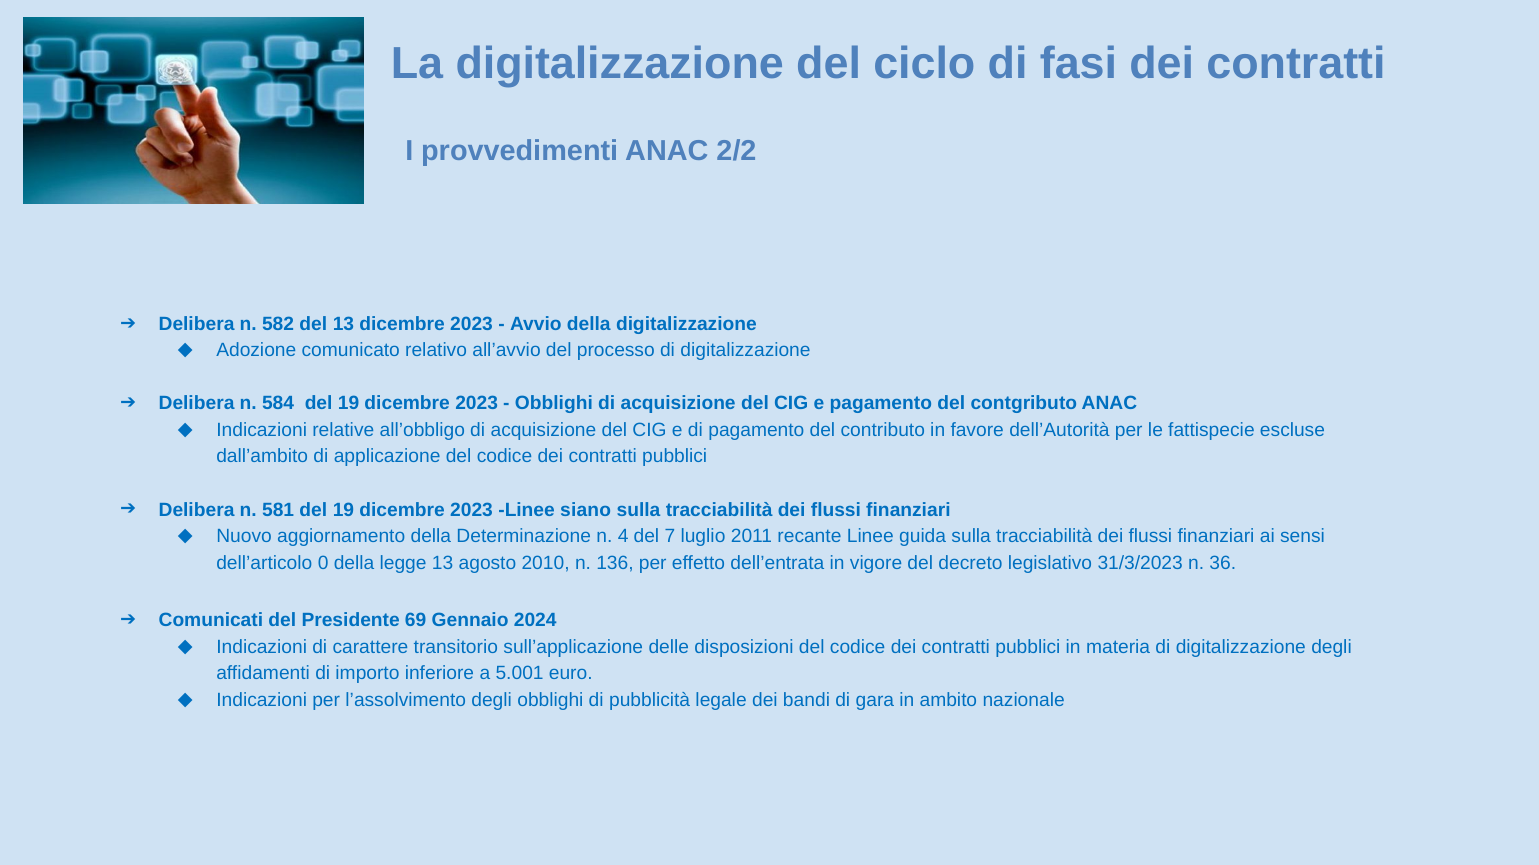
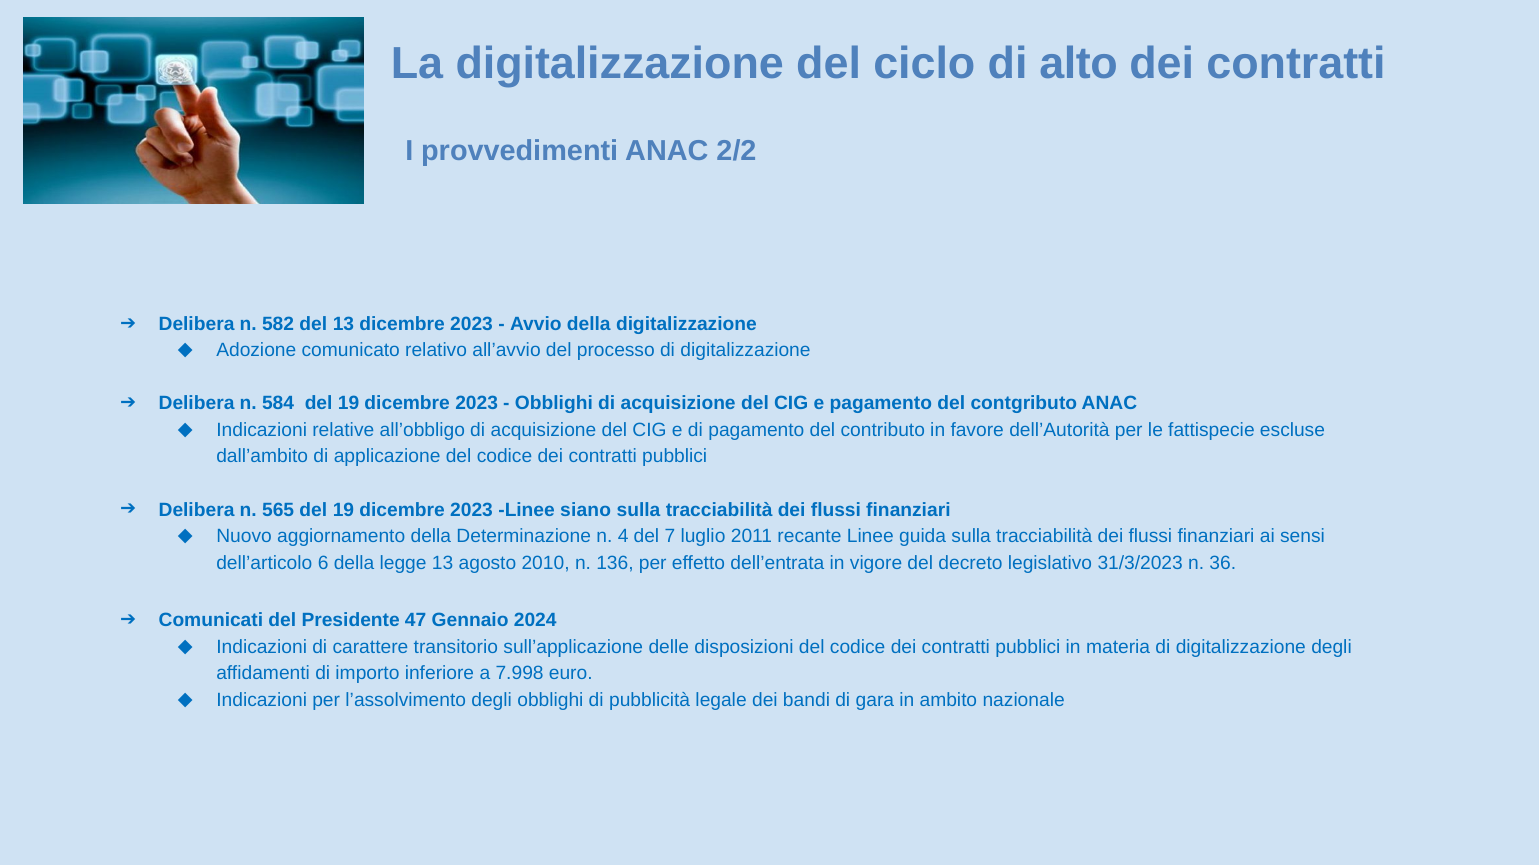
fasi: fasi -> alto (1079, 64)
581: 581 -> 565 (278, 510)
0: 0 -> 6 (323, 563)
69: 69 -> 47 (416, 621)
5.001: 5.001 -> 7.998 (520, 674)
